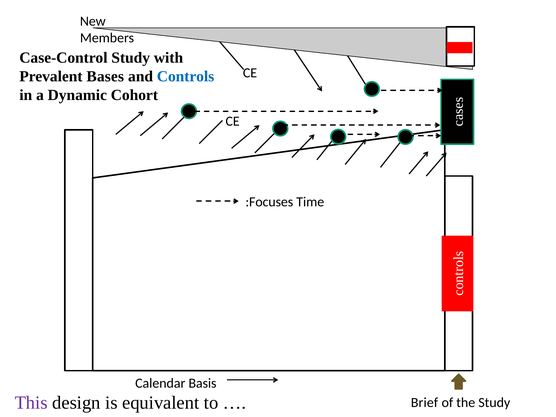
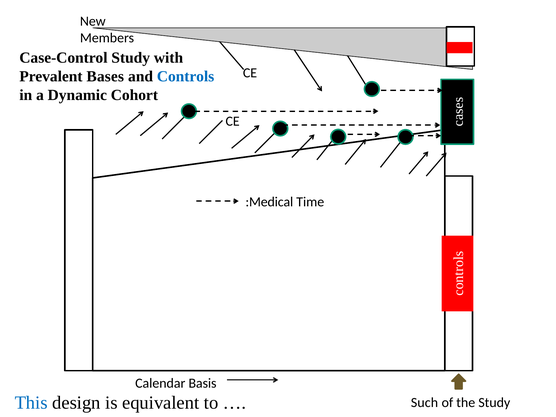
:Focuses: :Focuses -> :Medical (269, 202)
This colour: purple -> blue (31, 403)
Brief: Brief -> Such (424, 403)
